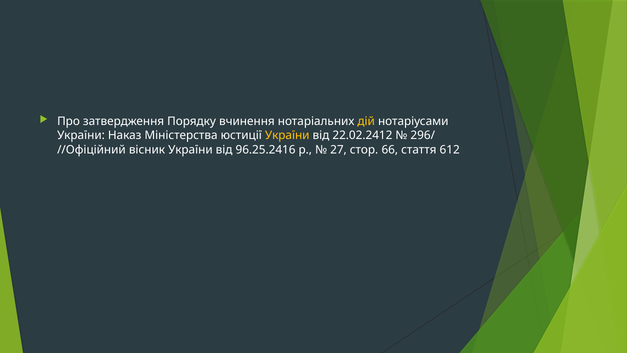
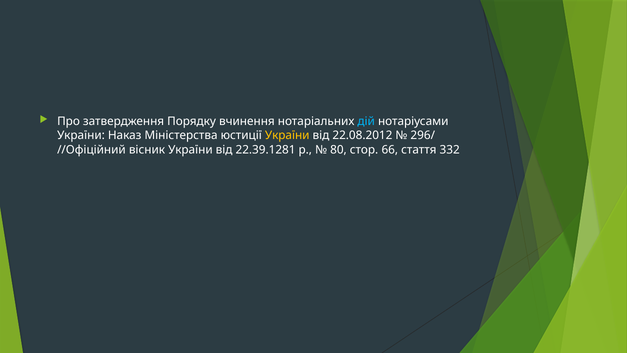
дій colour: yellow -> light blue (366, 121)
22.02.2412: 22.02.2412 -> 22.08.2012 (362, 135)
96.25.2416: 96.25.2416 -> 22.39.1281 (266, 150)
27: 27 -> 80 (338, 150)
612: 612 -> 332 (450, 150)
